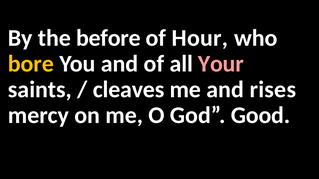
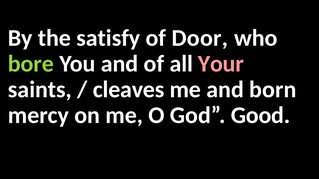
before: before -> satisfy (108, 38)
Hour: Hour -> Door (200, 38)
bore colour: yellow -> light green (31, 64)
rises: rises -> born (273, 90)
